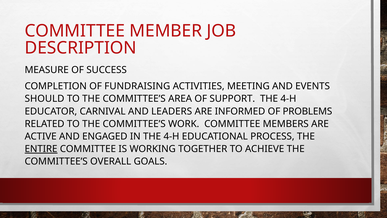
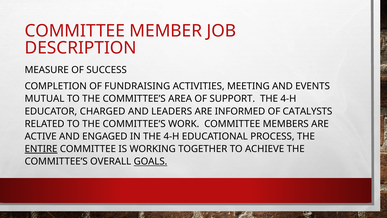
SHOULD: SHOULD -> MUTUAL (45, 99)
CARNIVAL: CARNIVAL -> CHARGED (103, 111)
PROBLEMS: PROBLEMS -> CATALYSTS (307, 111)
GOALS underline: none -> present (150, 161)
